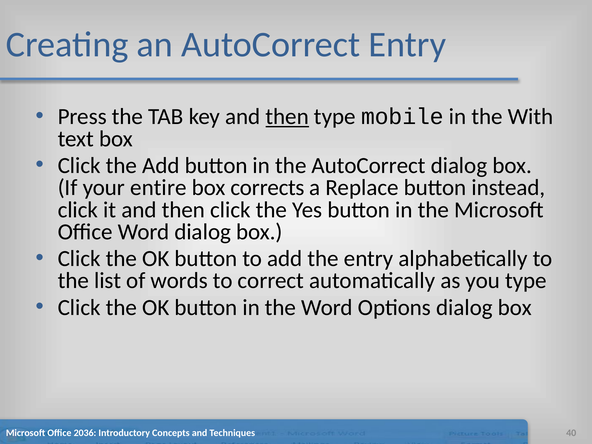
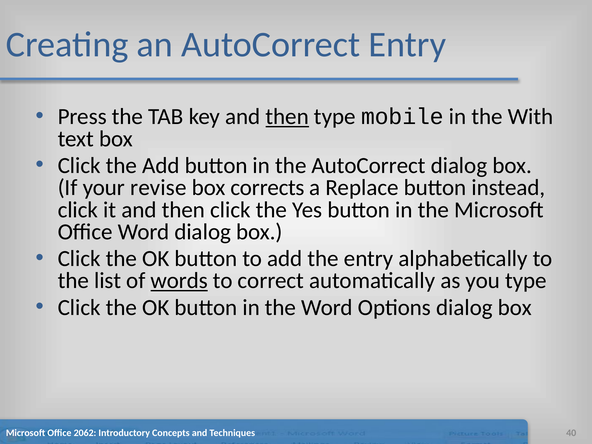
entire: entire -> revise (158, 188)
words underline: none -> present (179, 281)
2036: 2036 -> 2062 (85, 433)
